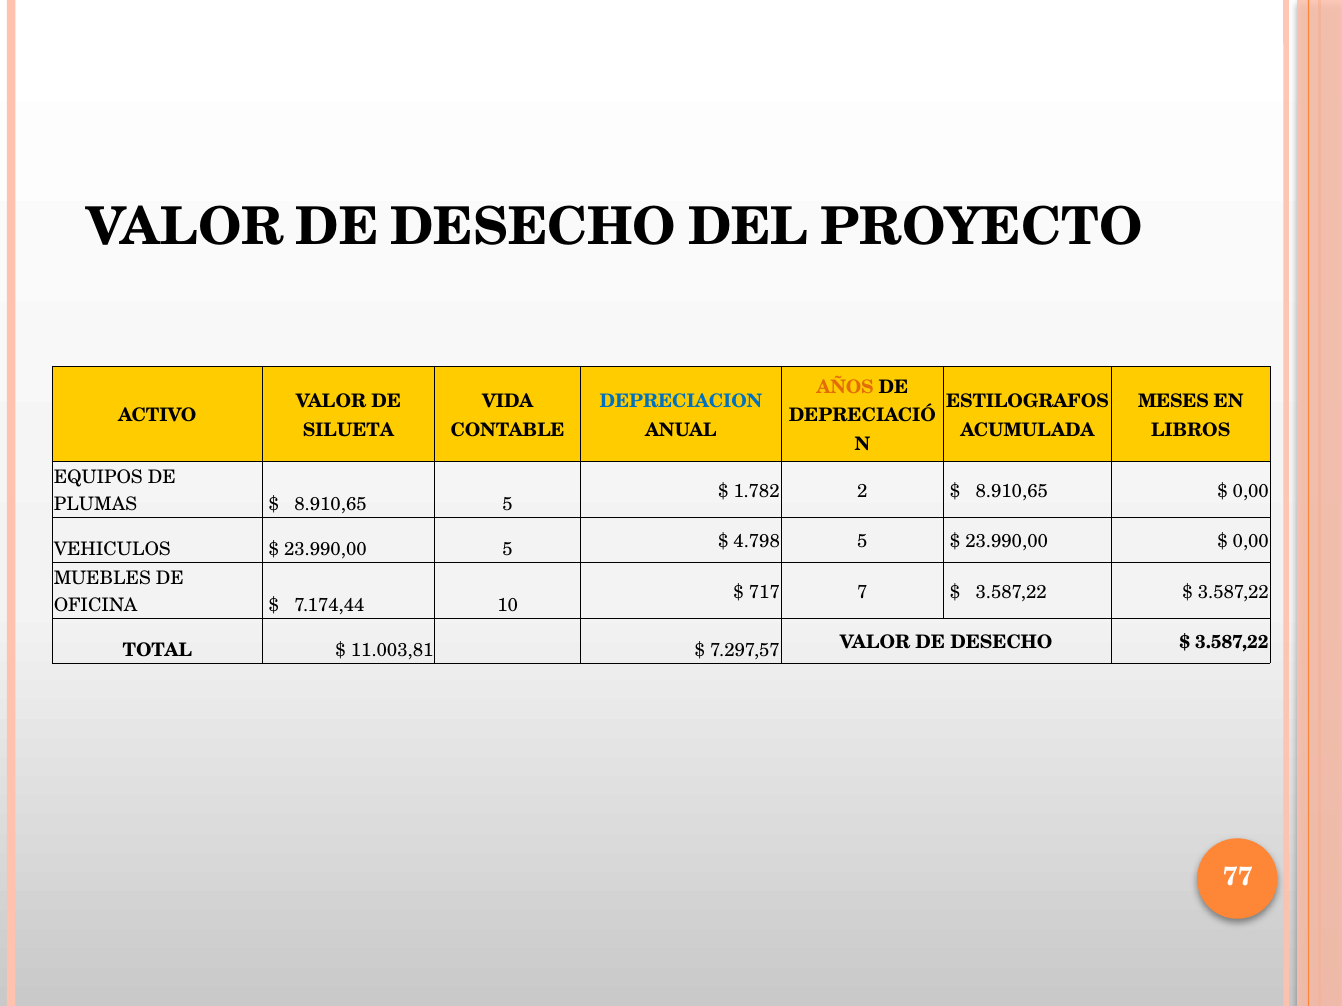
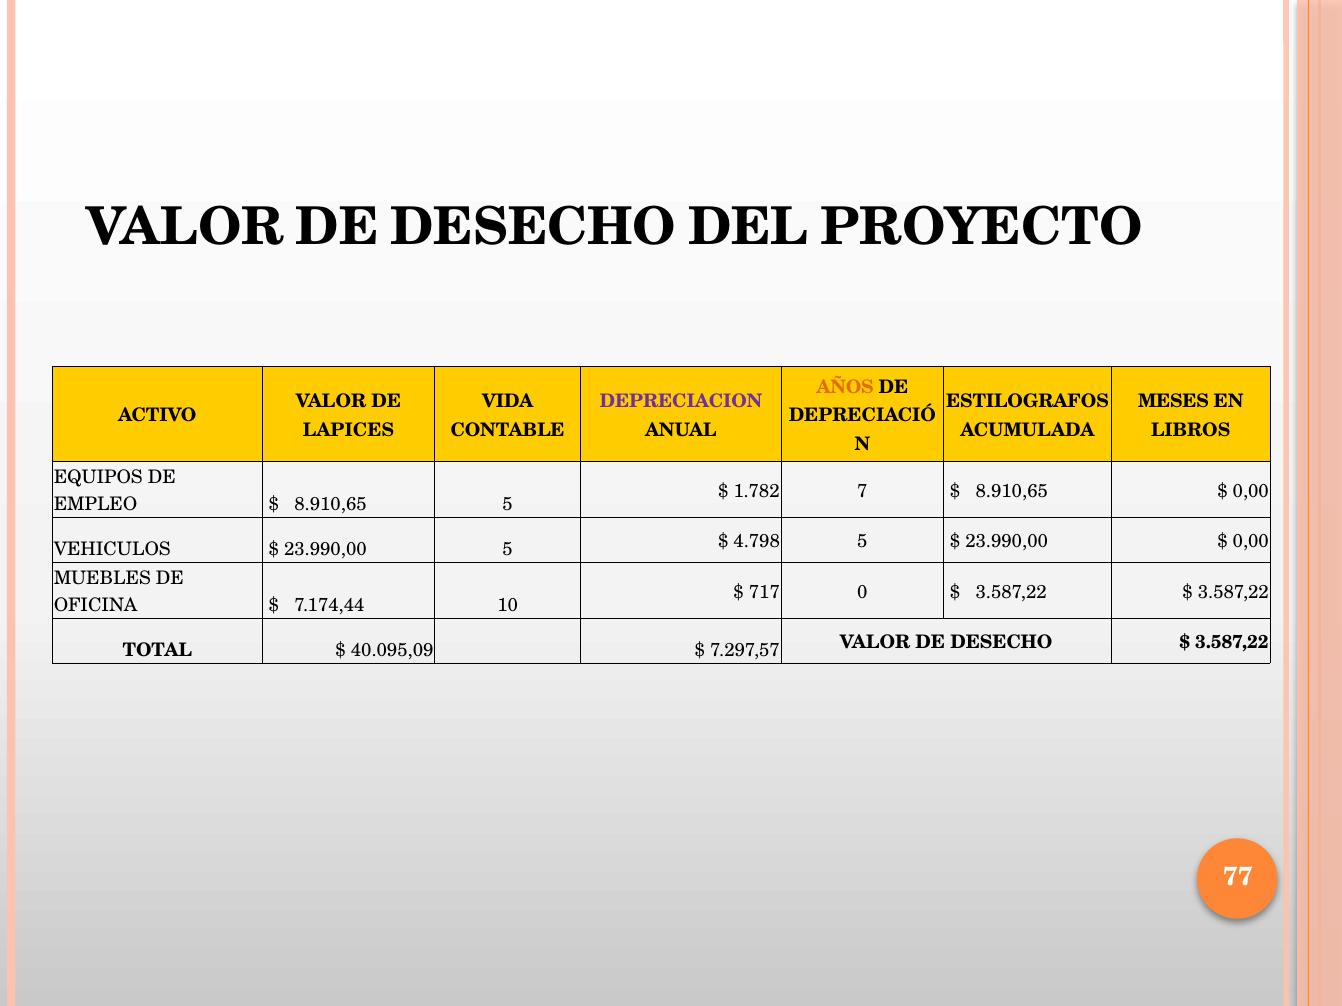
DEPRECIACION colour: blue -> purple (681, 402)
SILUETA: SILUETA -> LAPICES (348, 430)
2: 2 -> 7 (862, 491)
PLUMAS: PLUMAS -> EMPLEO (96, 505)
7: 7 -> 0 (862, 592)
11.003,81: 11.003,81 -> 40.095,09 (392, 651)
